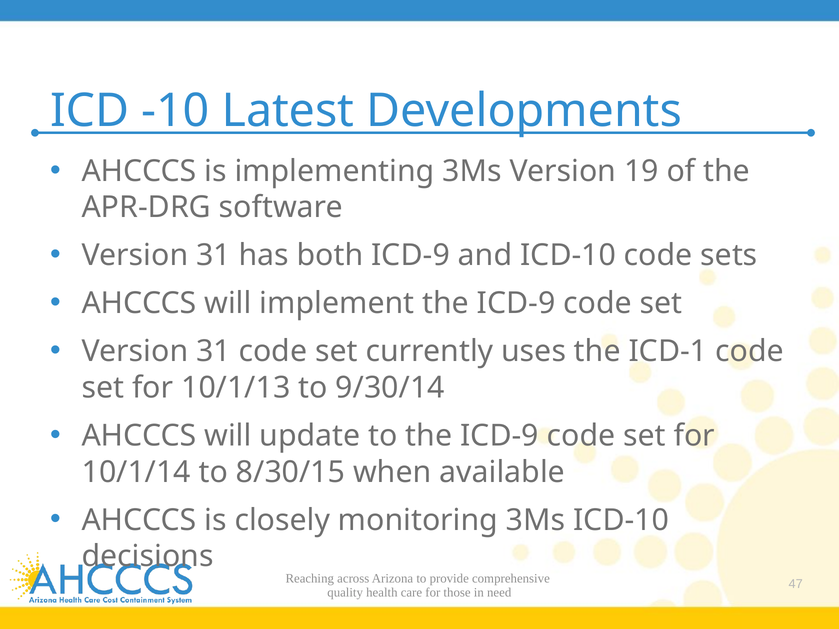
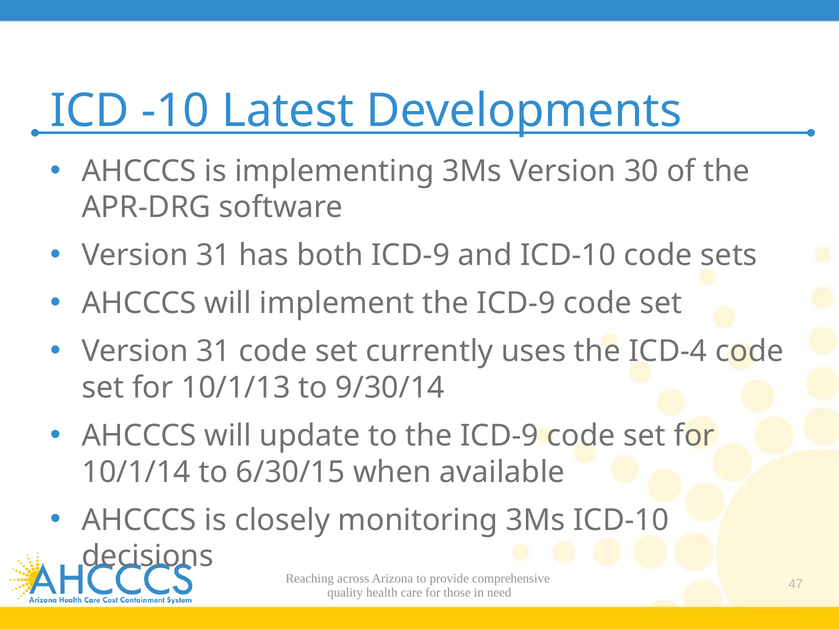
19: 19 -> 30 (641, 171)
ICD-1: ICD-1 -> ICD-4 (668, 352)
8/30/15: 8/30/15 -> 6/30/15 (291, 472)
